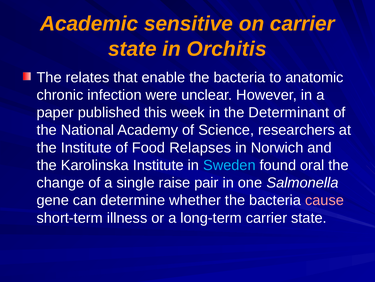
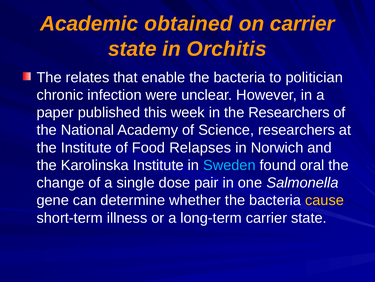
sensitive: sensitive -> obtained (188, 24)
anatomic: anatomic -> politician (314, 77)
the Determinant: Determinant -> Researchers (289, 112)
raise: raise -> dose (174, 182)
cause colour: pink -> yellow (324, 200)
